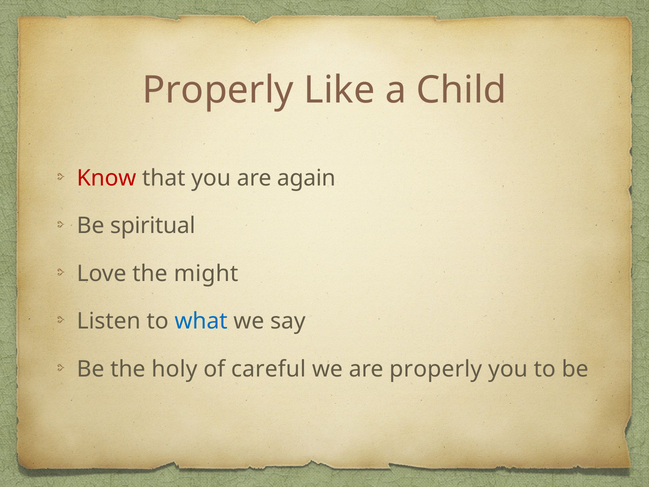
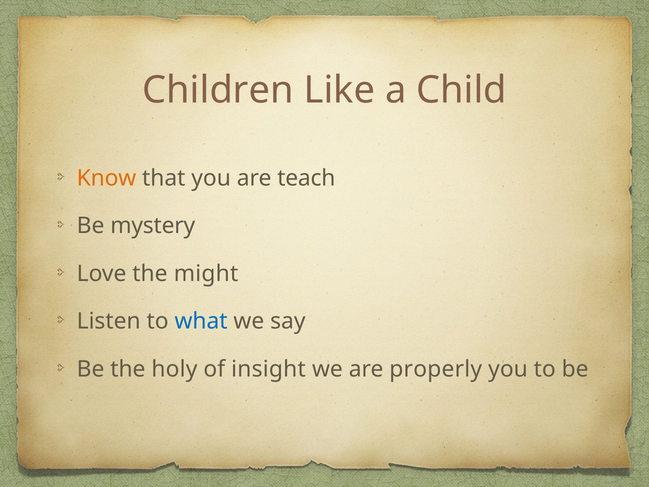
Properly: Properly -> Children (218, 90)
Know colour: red -> orange (106, 178)
again: again -> teach (306, 178)
spiritual: spiritual -> mystery (153, 226)
careful: careful -> insight (268, 369)
